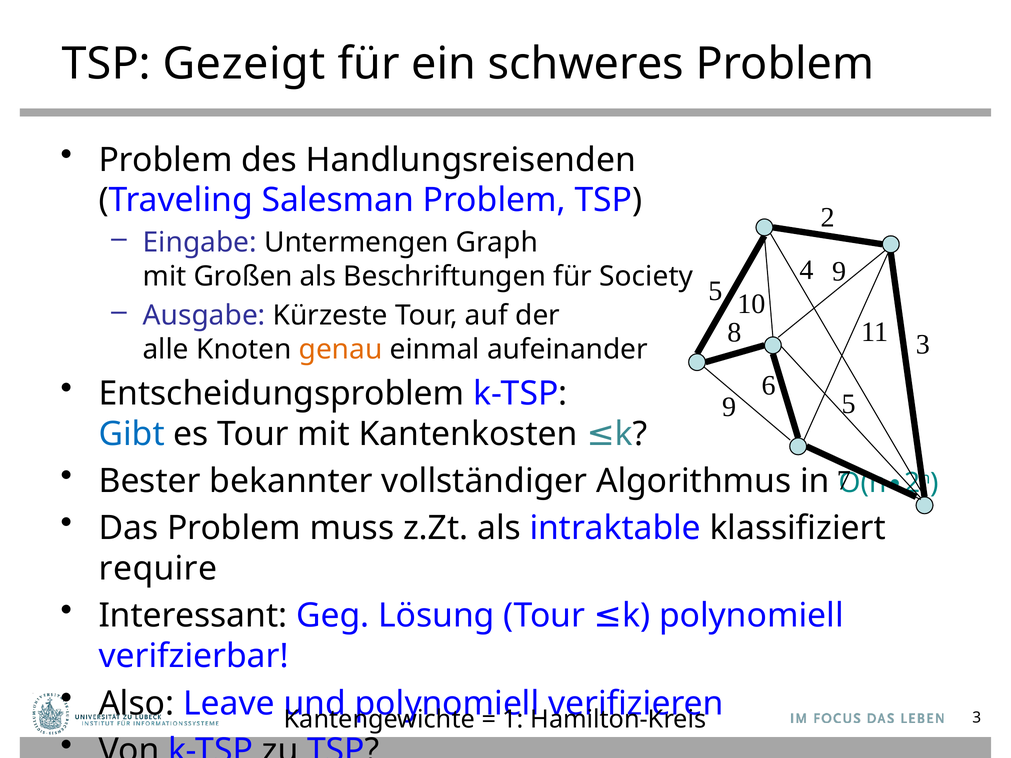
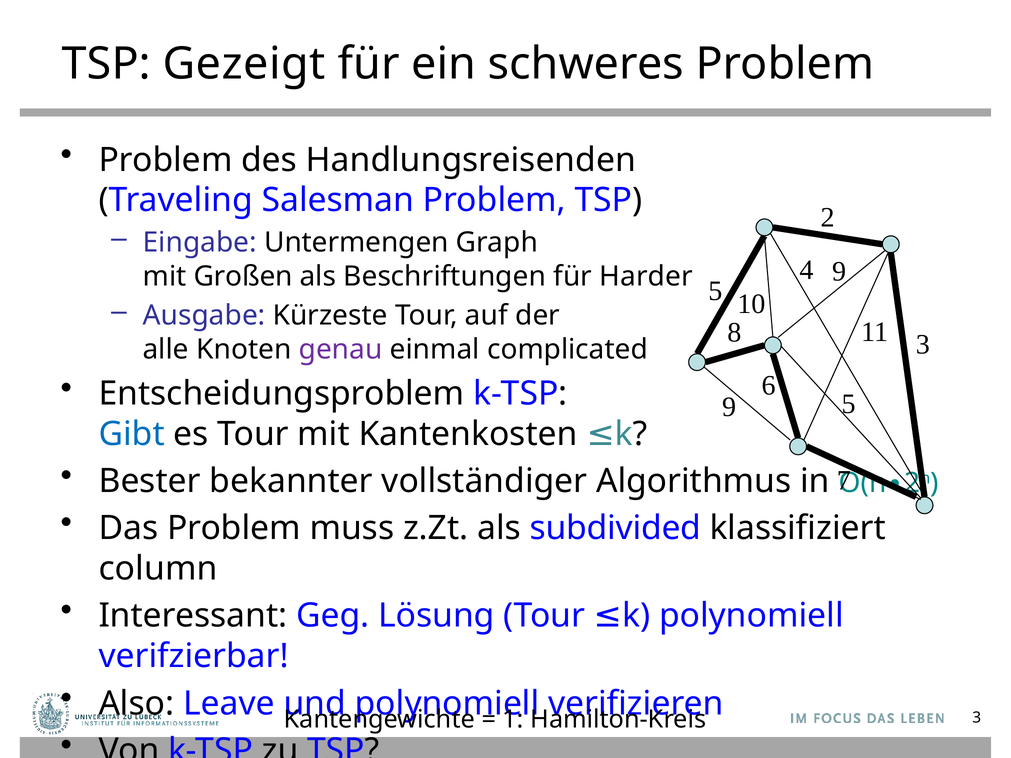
Society: Society -> Harder (646, 276)
genau colour: orange -> purple (341, 349)
aufeinander: aufeinander -> complicated (567, 349)
intraktable: intraktable -> subdivided (615, 528)
require: require -> column (158, 569)
